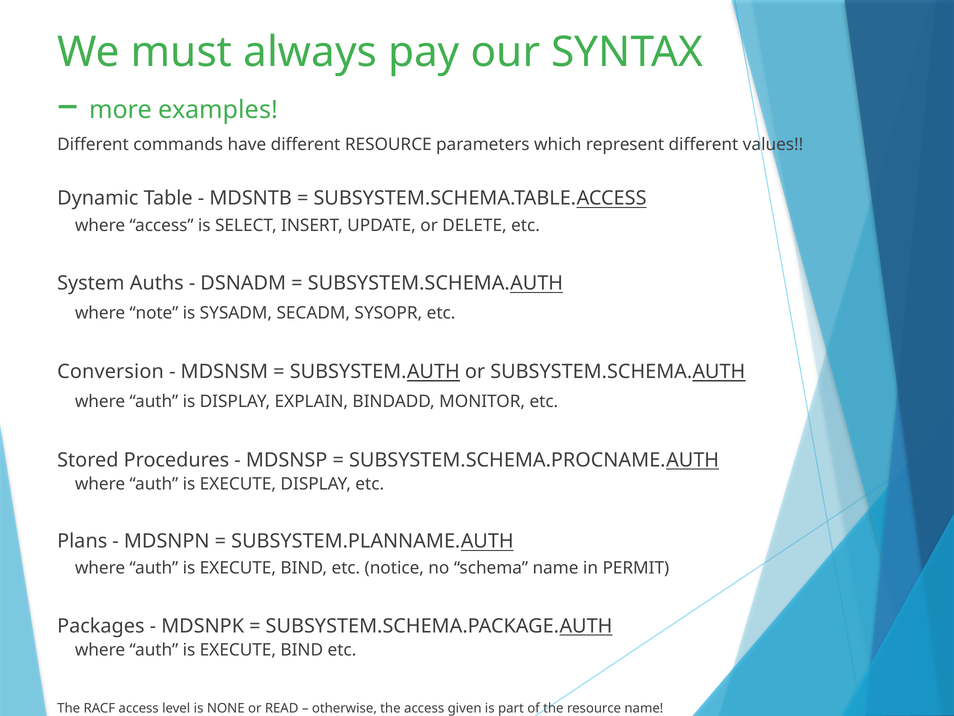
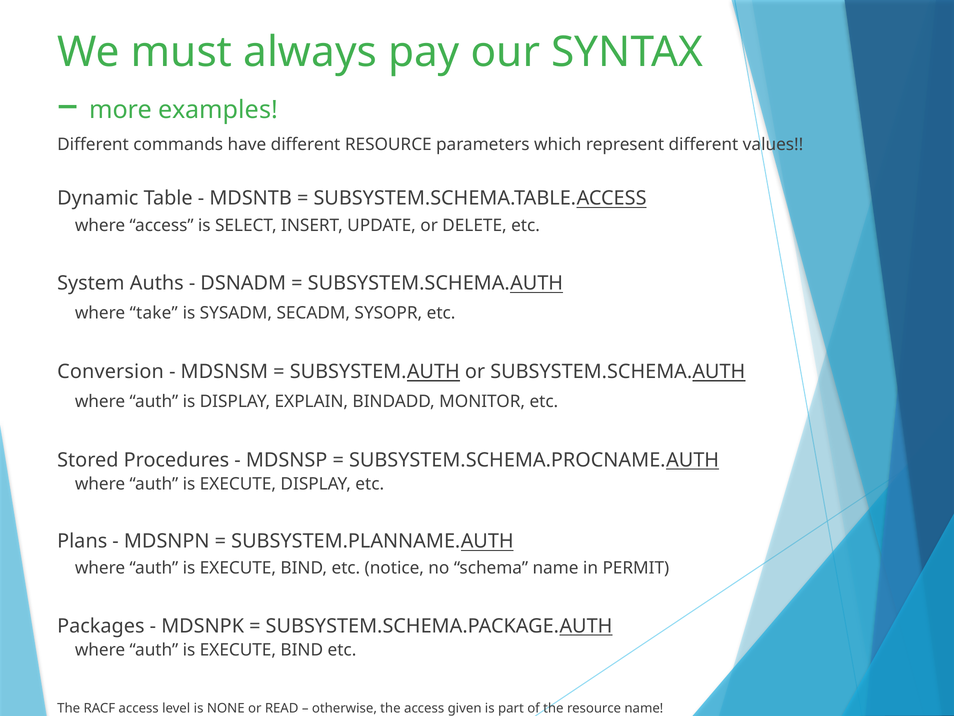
note: note -> take (154, 313)
